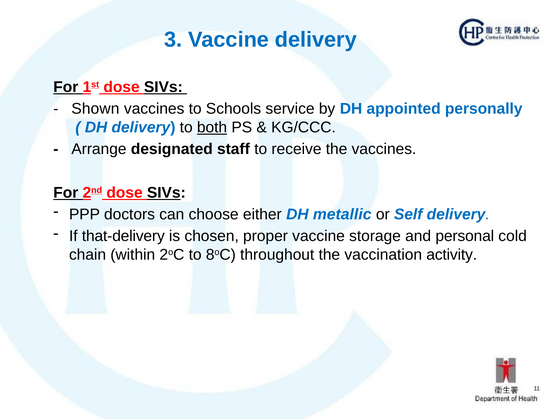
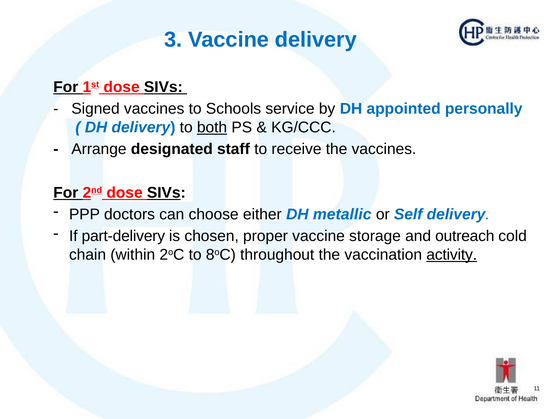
Shown: Shown -> Signed (95, 109)
that-delivery: that-delivery -> part-delivery (123, 236)
personal: personal -> outreach (465, 236)
activity underline: none -> present (452, 254)
